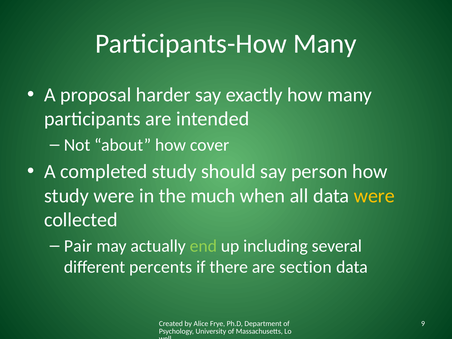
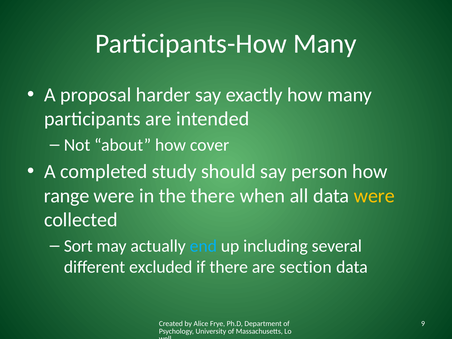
study: study -> range (67, 196)
the much: much -> there (213, 196)
Pair: Pair -> Sort (78, 246)
end colour: light green -> light blue (203, 246)
percents: percents -> excluded (161, 267)
